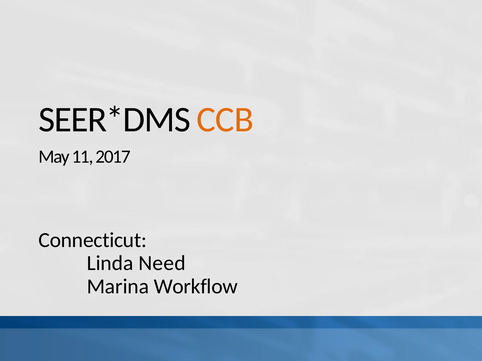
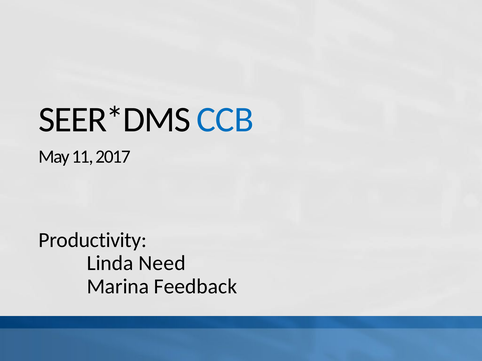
CCB colour: orange -> blue (225, 120)
Connecticut: Connecticut -> Productivity (93, 240)
Workflow: Workflow -> Feedback (196, 287)
